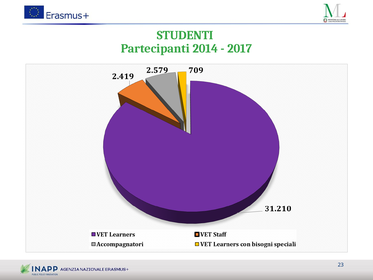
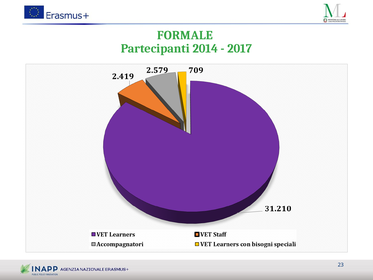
STUDENTI: STUDENTI -> FORMALE (185, 35)
